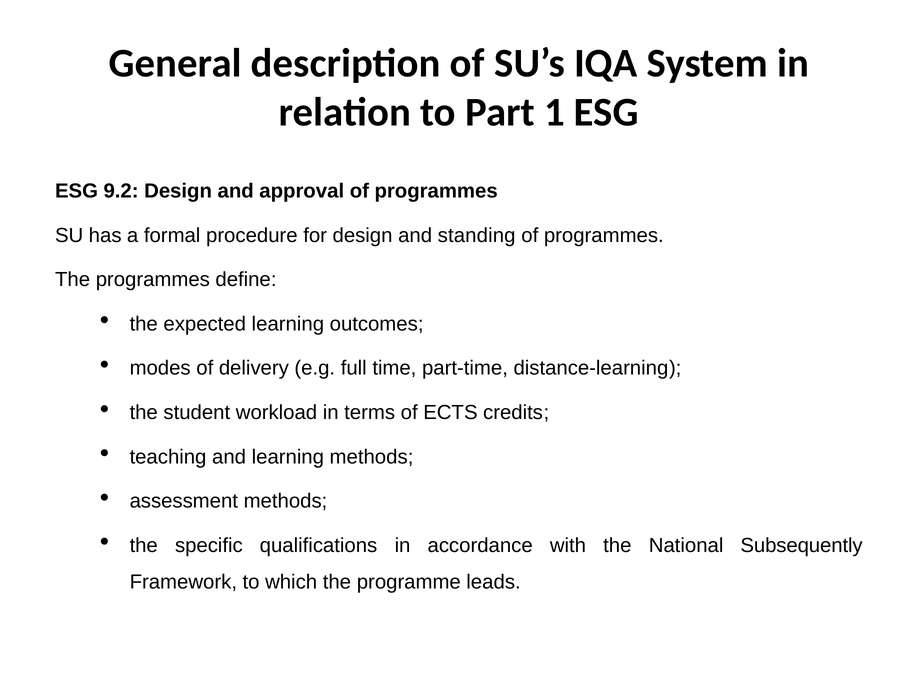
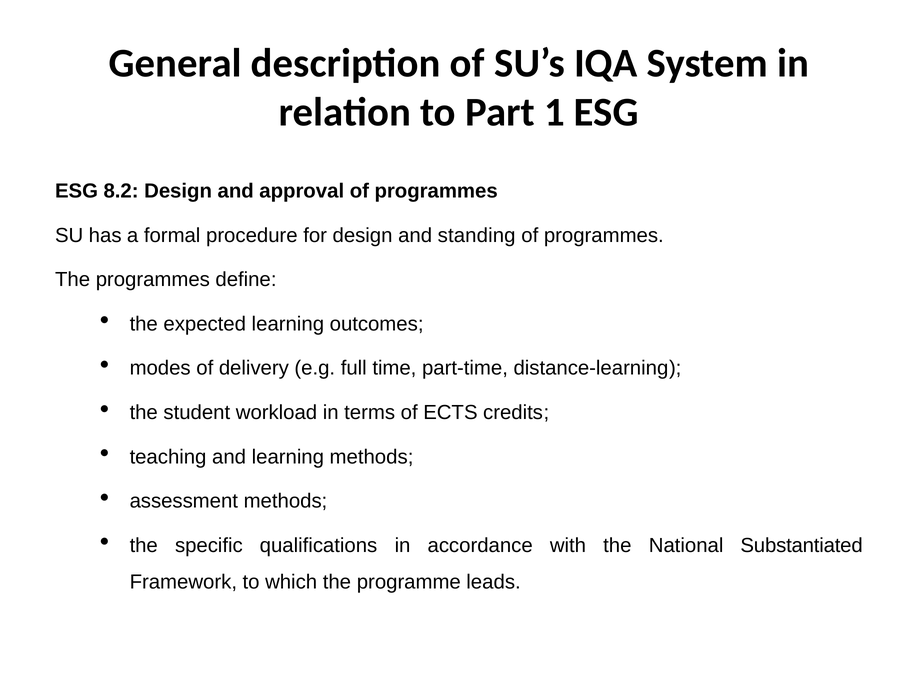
9.2: 9.2 -> 8.2 (121, 191)
Subsequently: Subsequently -> Substantiated (802, 546)
